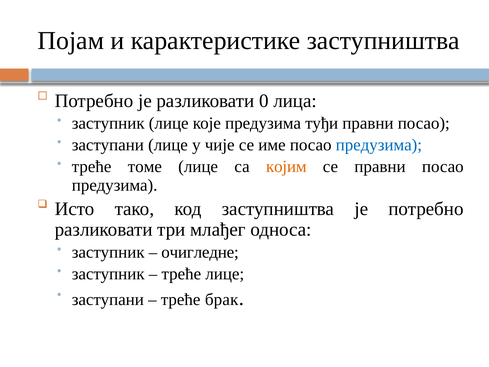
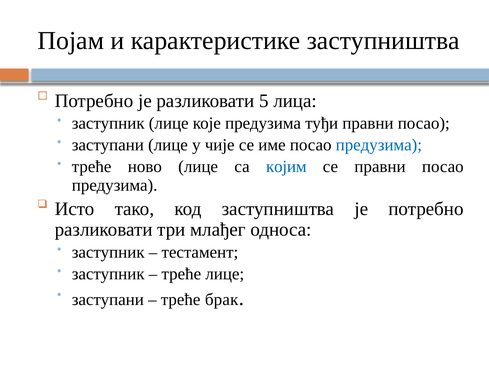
0: 0 -> 5 (264, 101)
томе: томе -> ново (145, 167)
којим colour: orange -> blue (286, 167)
очигледне: очигледне -> тестамент (200, 252)
